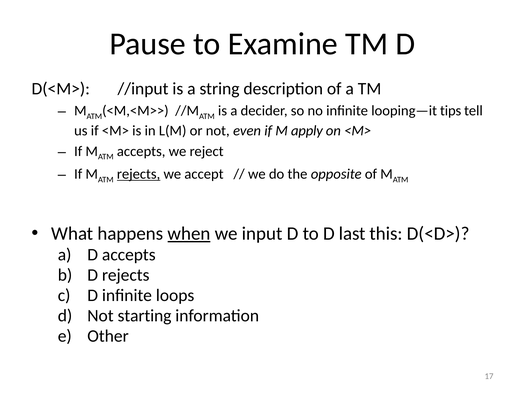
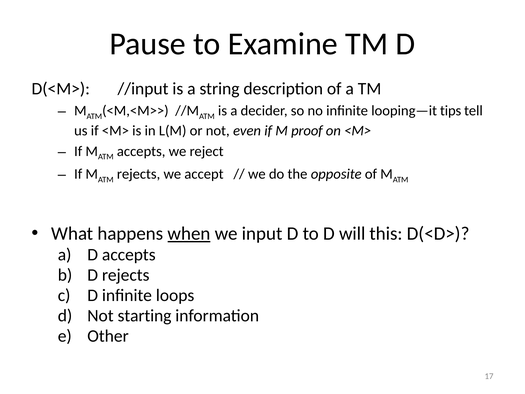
apply: apply -> proof (307, 131)
rejects underline: present -> none (139, 174)
last: last -> will (352, 233)
